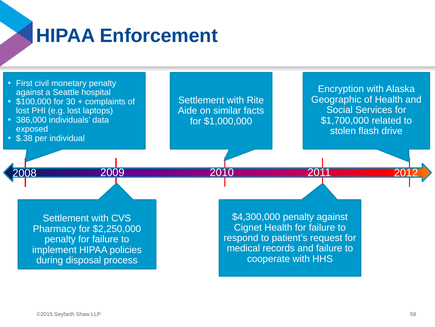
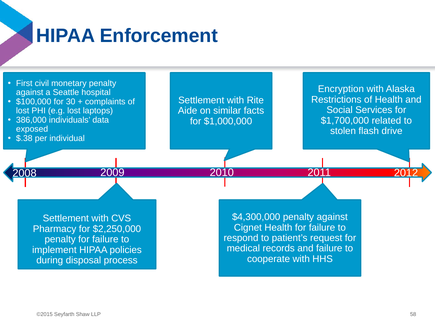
Geographic: Geographic -> Restrictions (336, 99)
